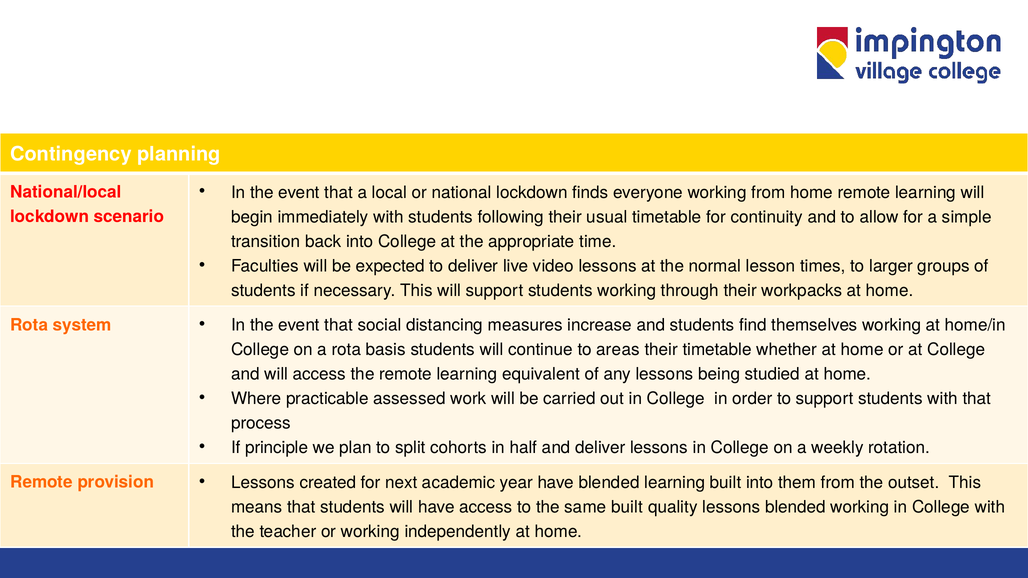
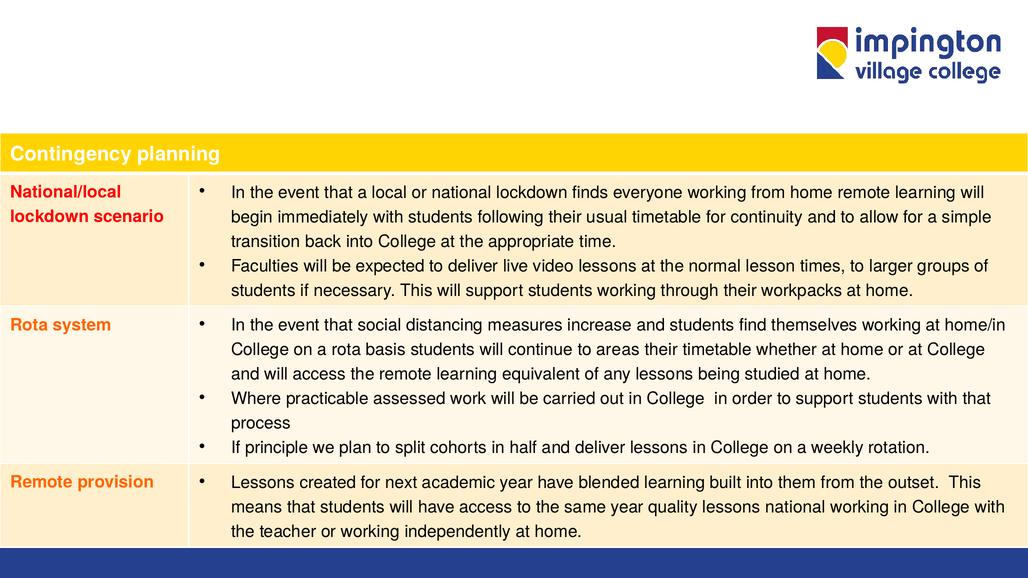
same built: built -> year (627, 507)
lessons blended: blended -> national (795, 507)
